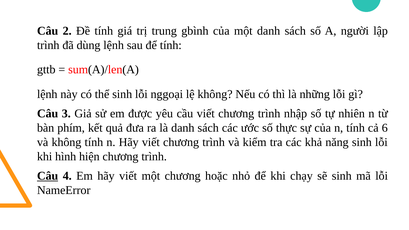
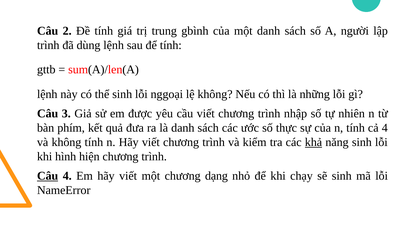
cả 6: 6 -> 4 (385, 128)
khả underline: none -> present (314, 142)
hoặc: hoặc -> dạng (216, 176)
